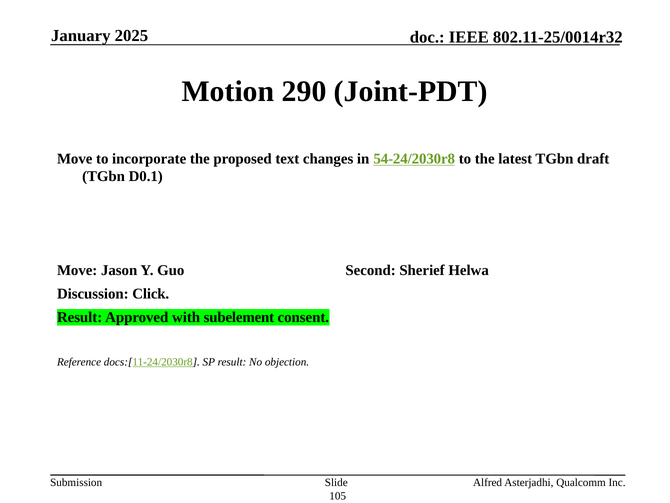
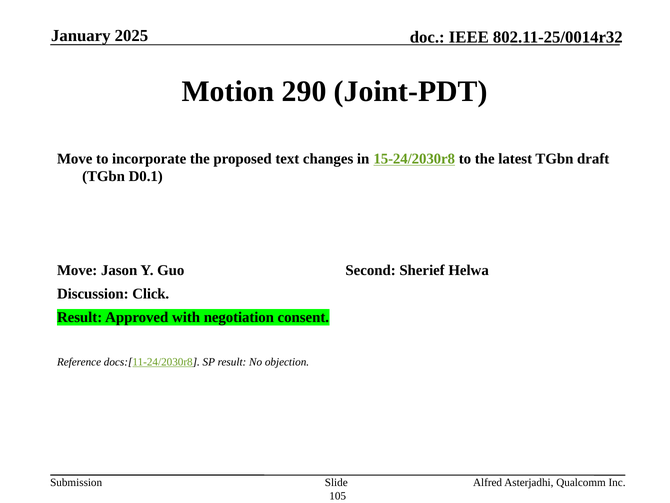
54-24/2030r8: 54-24/2030r8 -> 15-24/2030r8 (414, 159)
subelement: subelement -> negotiation (239, 317)
